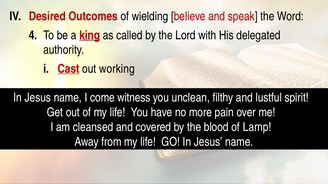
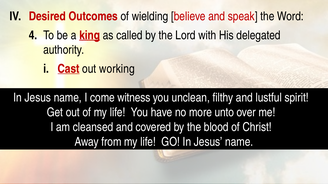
pain: pain -> unto (224, 113)
Lamp: Lamp -> Christ (257, 127)
